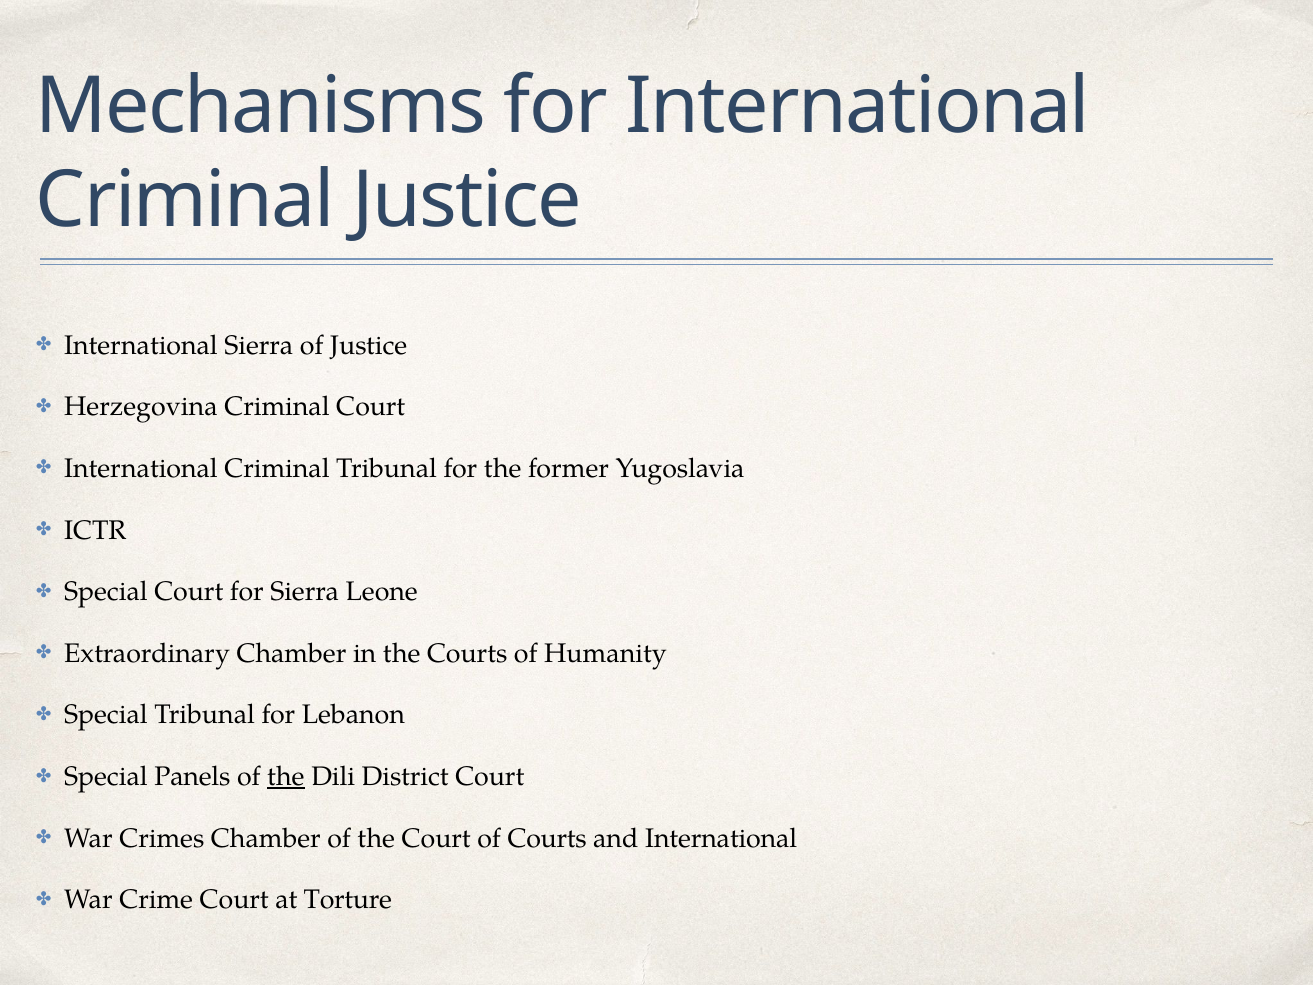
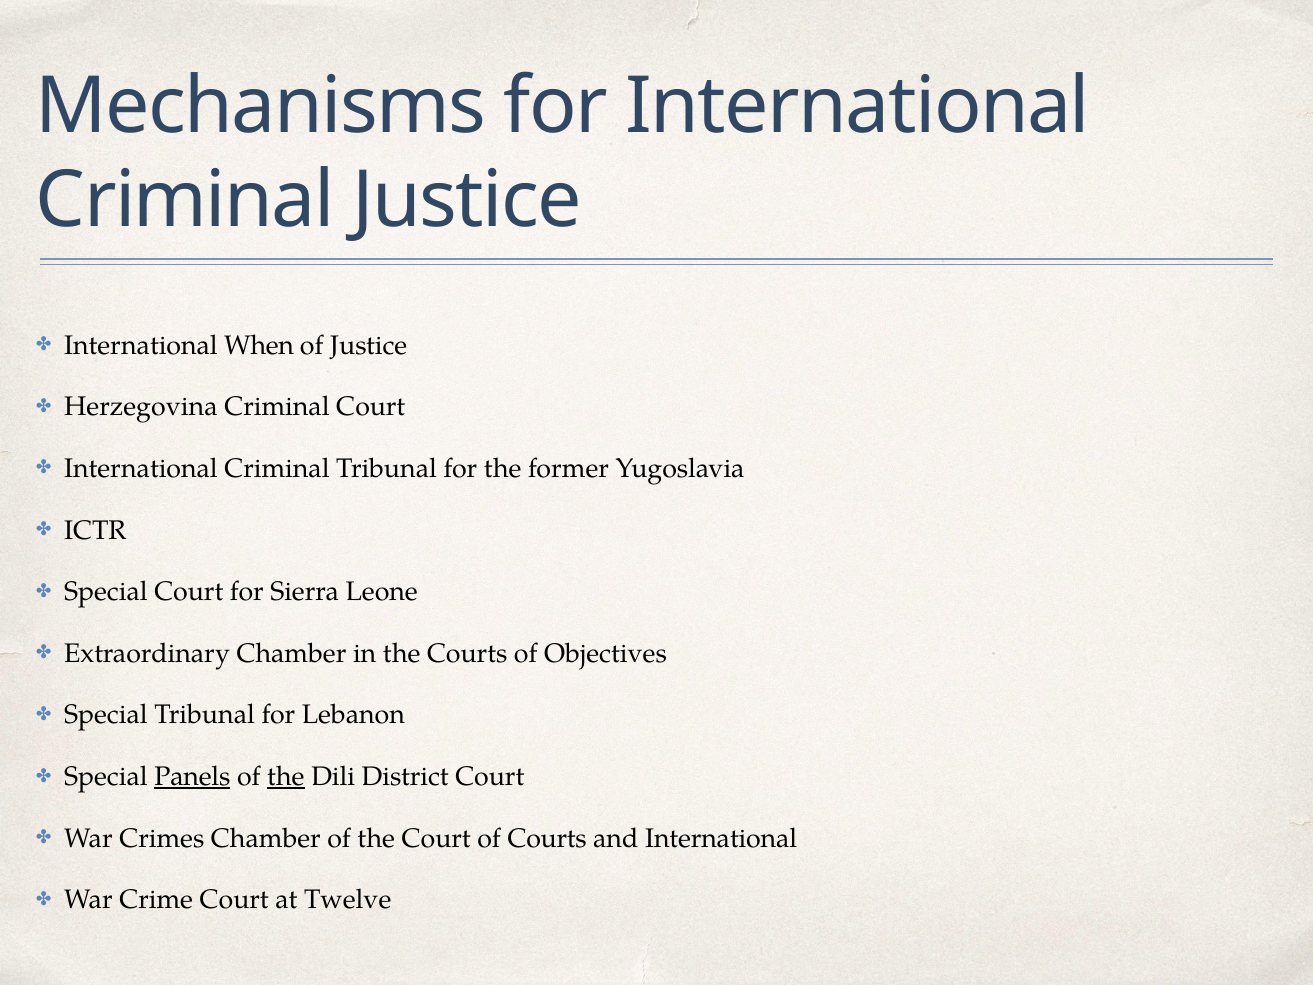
International Sierra: Sierra -> When (259, 345)
Humanity: Humanity -> Objectives (606, 653)
Panels underline: none -> present (192, 776)
Torture: Torture -> Twelve (348, 900)
